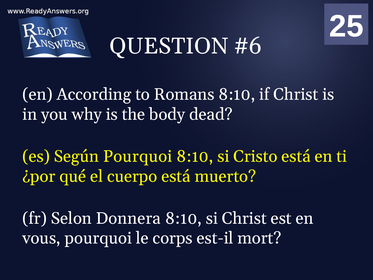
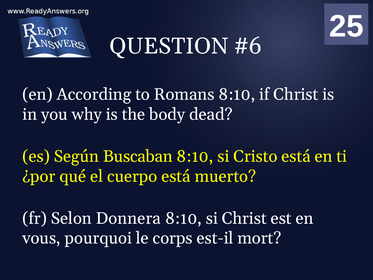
Según Pourquoi: Pourquoi -> Buscaban (138, 156)
